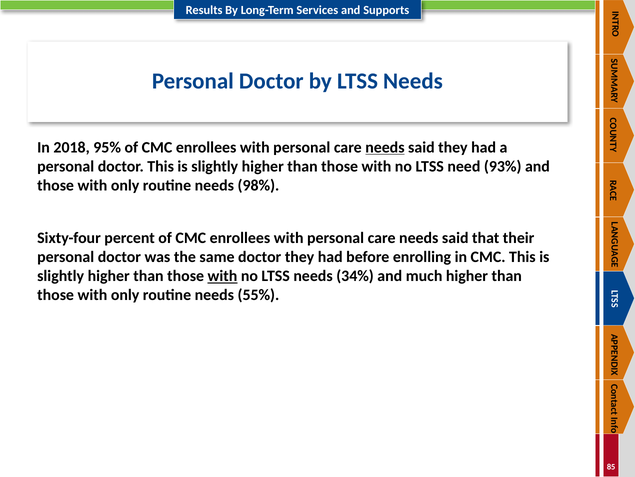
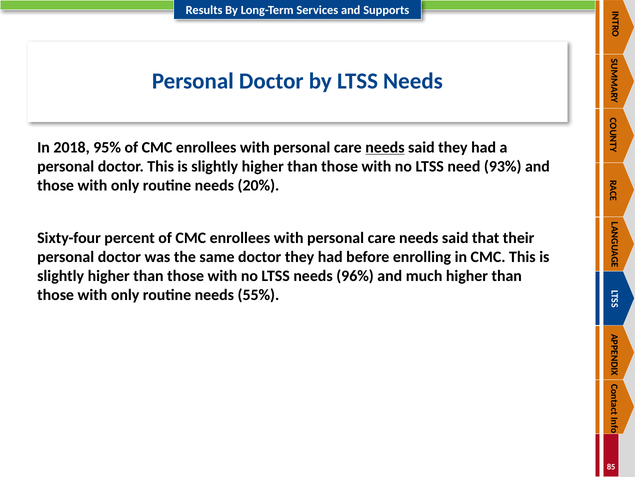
98%: 98% -> 20% (258, 185)
with underline: present -> none (222, 276)
34%: 34% -> 96% (355, 276)
